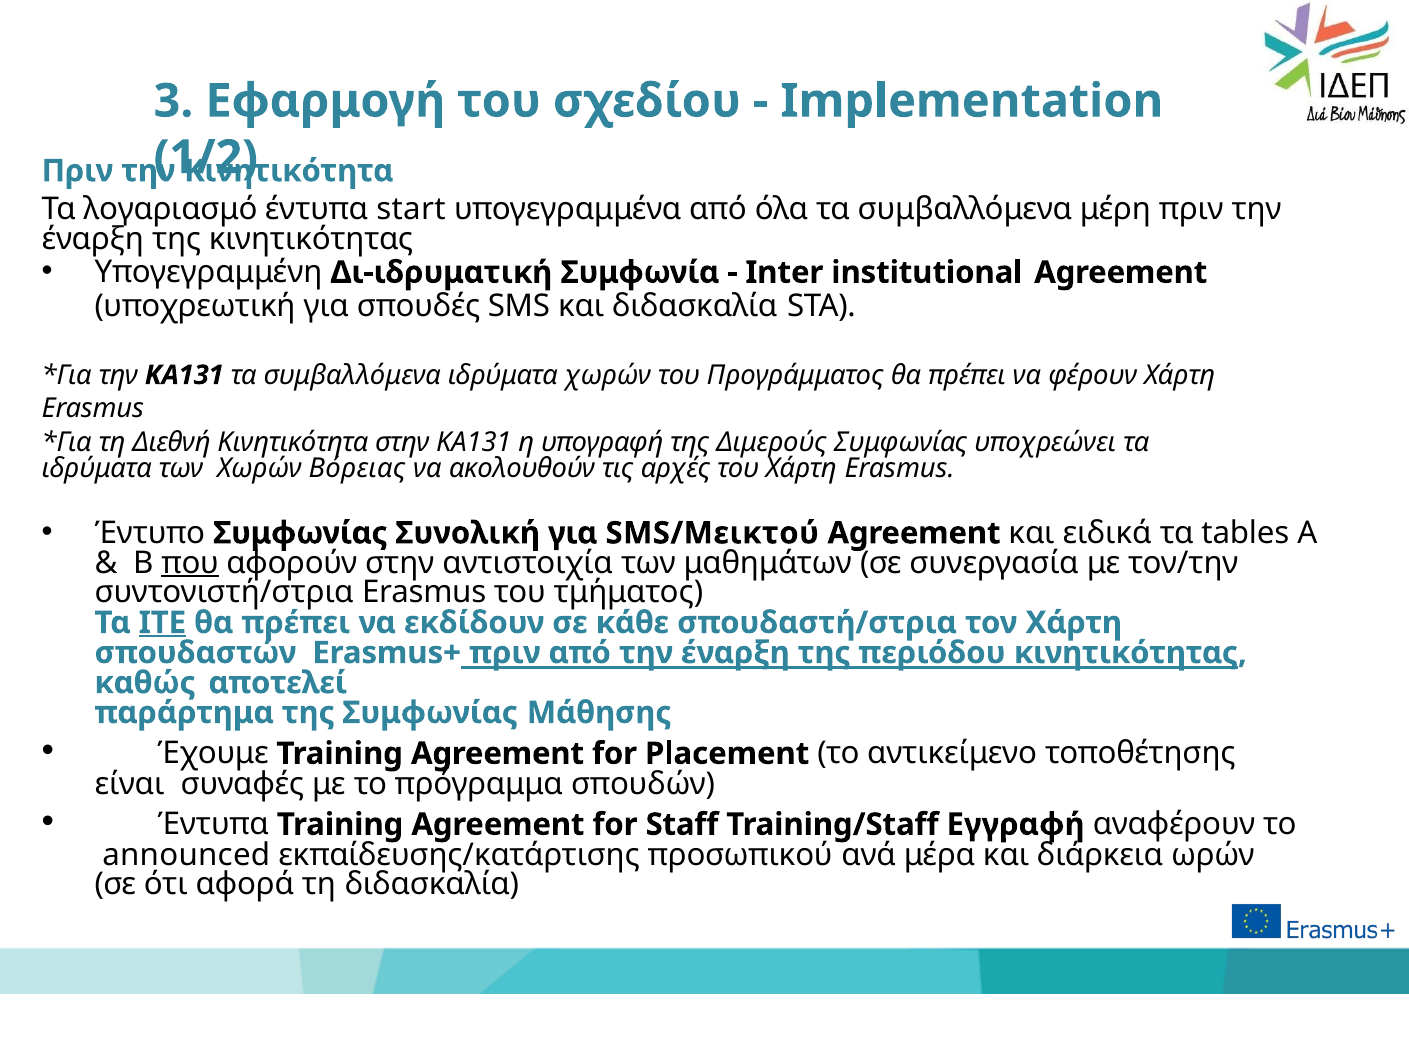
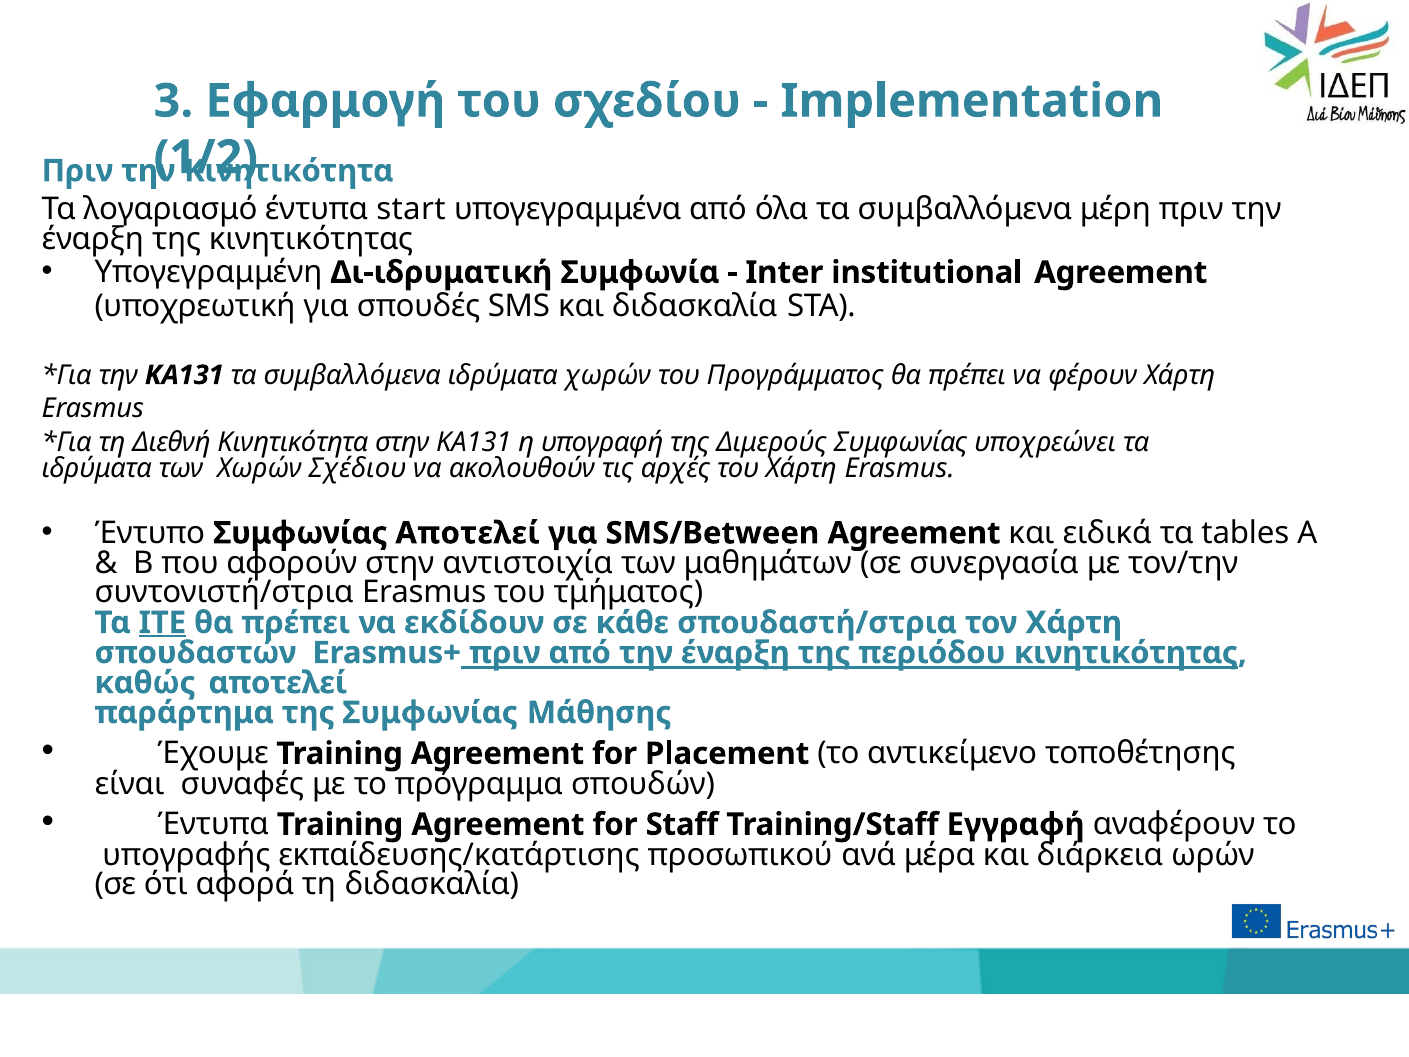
Bόρειας: Bόρειας -> Σχέδιου (357, 468)
Συμφωνίας Συνολική: Συνολική -> Αποτελεί (468, 533)
SMS/Μεικτού: SMS/Μεικτού -> SMS/Between (712, 533)
που underline: present -> none (190, 563)
announced: announced -> υπογραφής (186, 855)
